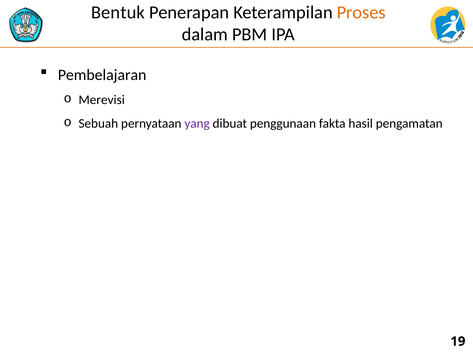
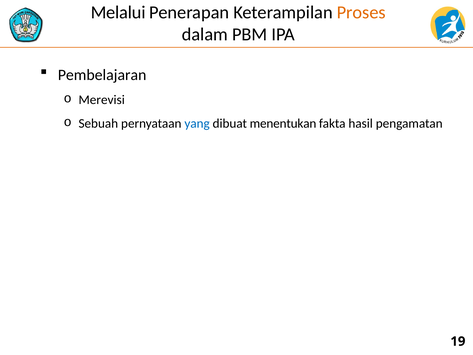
Bentuk: Bentuk -> Melalui (118, 12)
yang colour: purple -> blue (197, 124)
penggunaan: penggunaan -> menentukan (283, 124)
